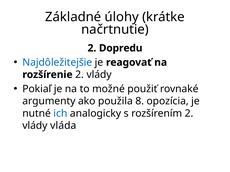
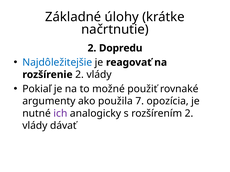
8: 8 -> 7 (140, 101)
ich colour: blue -> purple (60, 114)
vláda: vláda -> dávať (63, 126)
